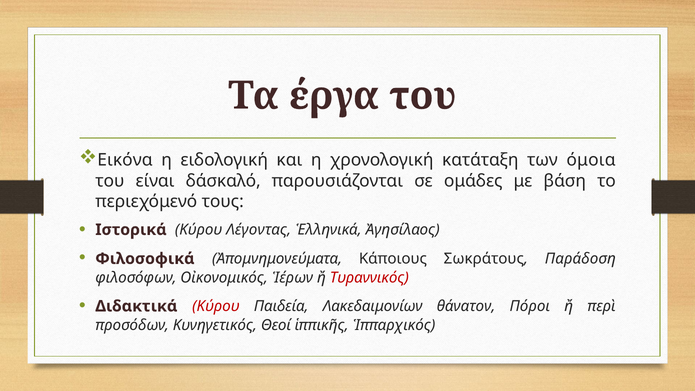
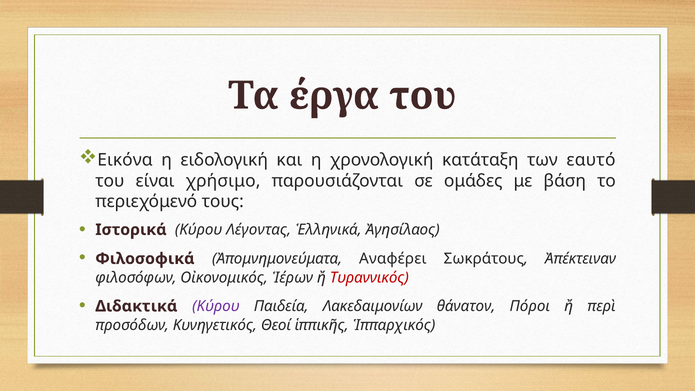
όμοια: όμοια -> εαυτό (591, 160)
δάσκαλό: δάσκαλό -> χρήσιμο (223, 181)
Κάποιους: Κάποιους -> Αναφέρει (393, 259)
Παράδοση: Παράδοση -> Ἀπέκτειναν (580, 259)
Κύρου colour: red -> purple (216, 306)
